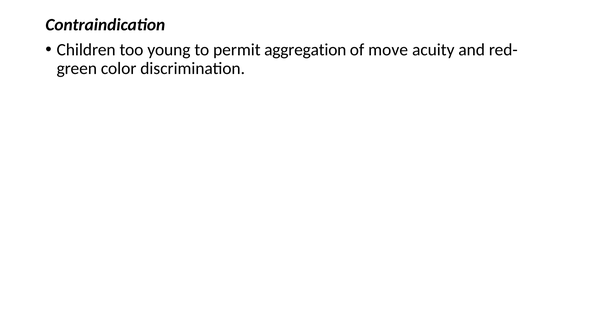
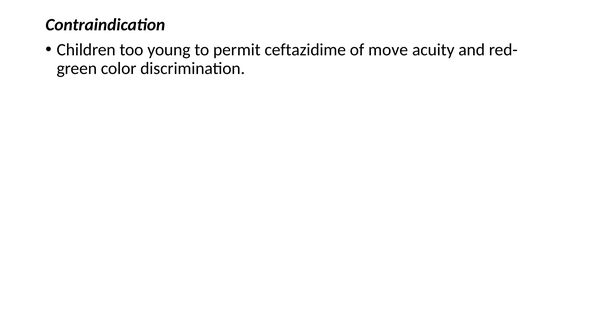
aggregation: aggregation -> ceftazidime (305, 50)
